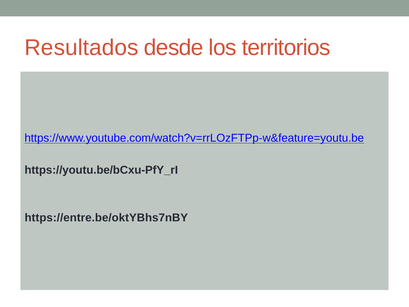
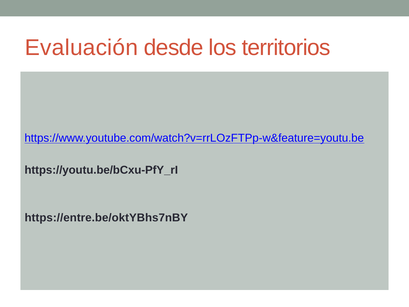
Resultados: Resultados -> Evaluación (82, 48)
